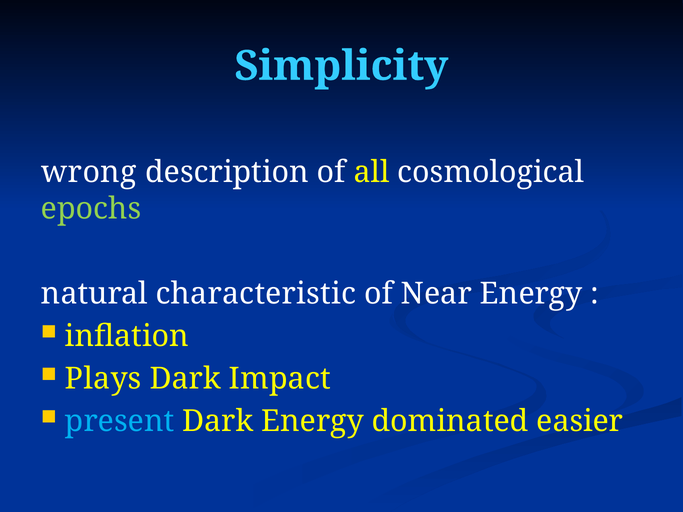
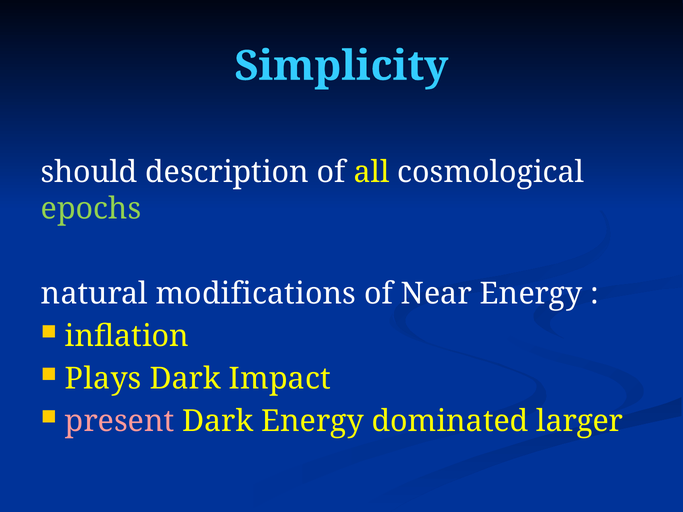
wrong: wrong -> should (89, 172)
characteristic: characteristic -> modifications (256, 294)
present colour: light blue -> pink (120, 421)
easier: easier -> larger (580, 421)
